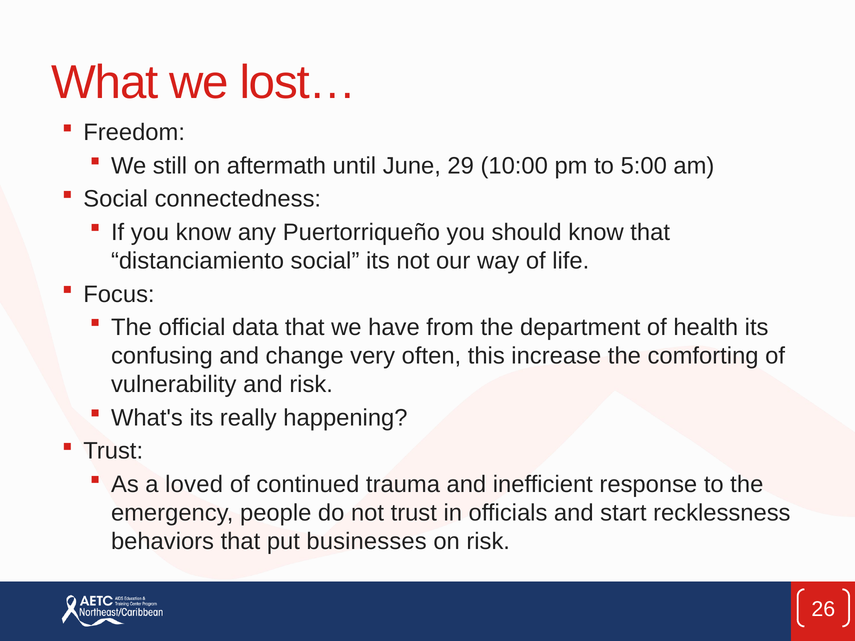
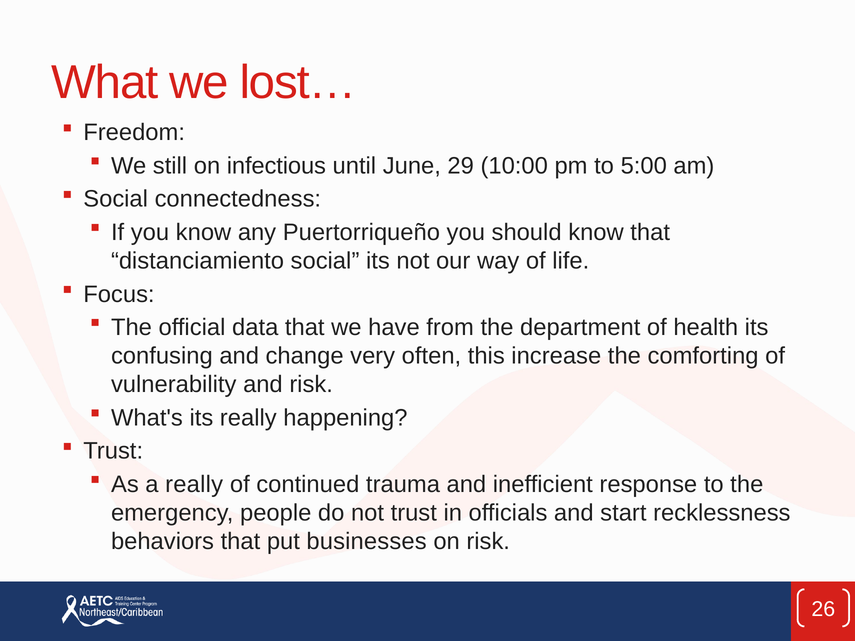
aftermath: aftermath -> infectious (276, 166)
a loved: loved -> really (194, 485)
